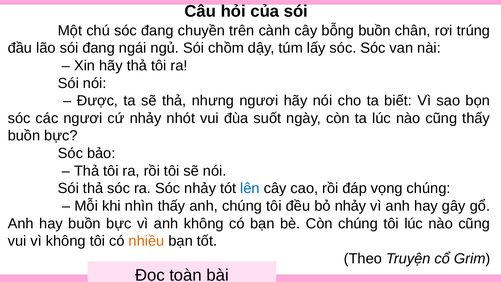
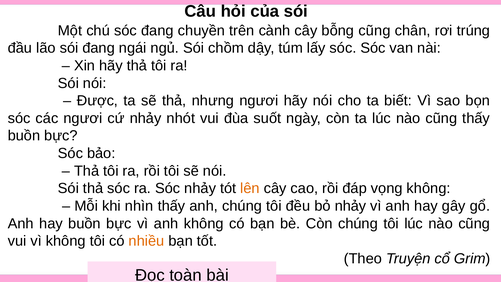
bỗng buồn: buồn -> cũng (374, 31)
lên colour: blue -> orange (250, 188)
vọng chúng: chúng -> không (429, 188)
